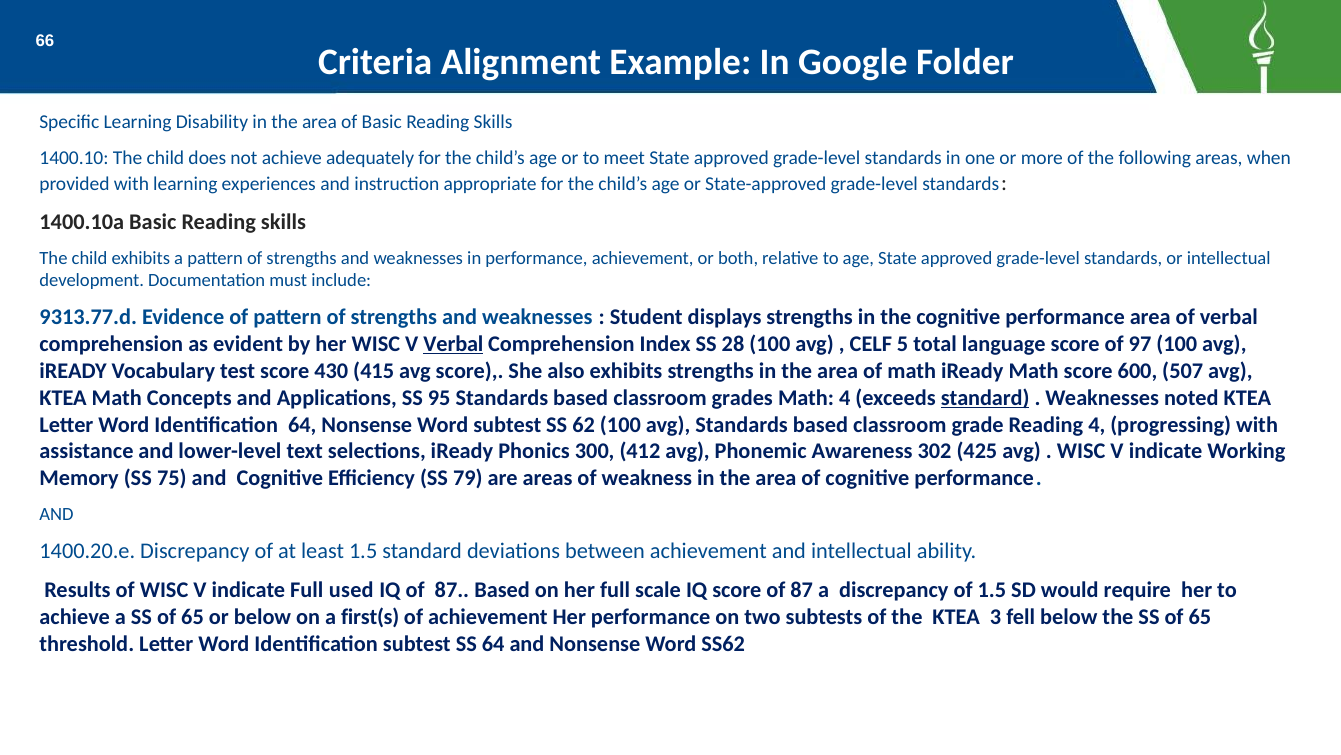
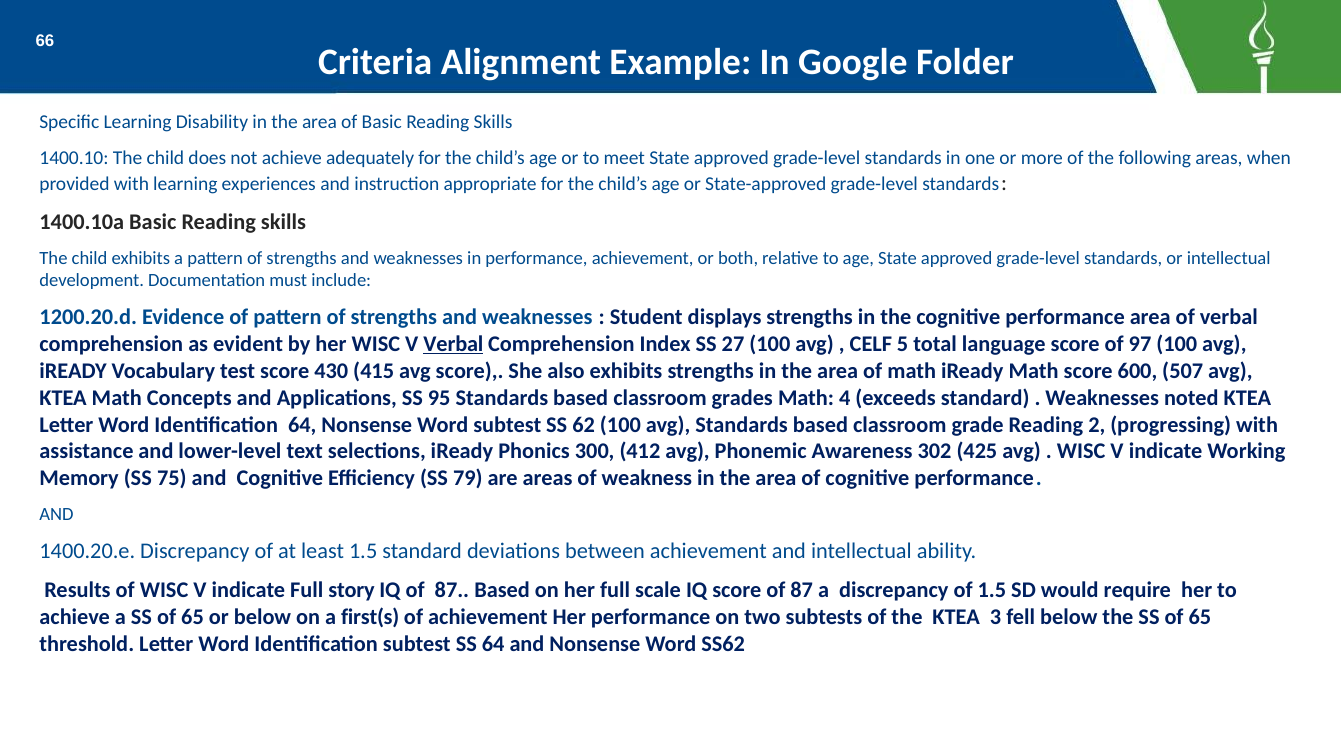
9313.77.d: 9313.77.d -> 1200.20.d (88, 317)
28: 28 -> 27 (733, 344)
standard underline: present -> none (985, 397)
Reading 4: 4 -> 2 (1097, 424)
used: used -> story (352, 590)
